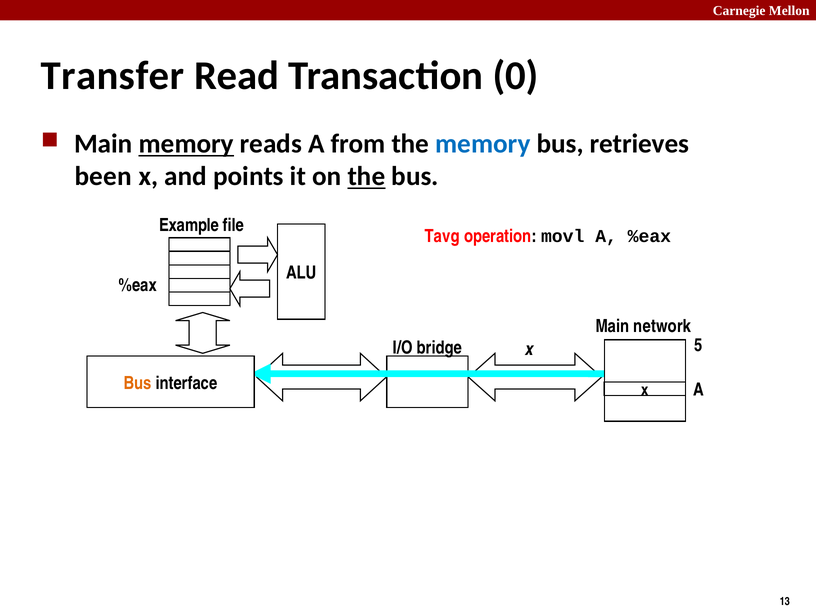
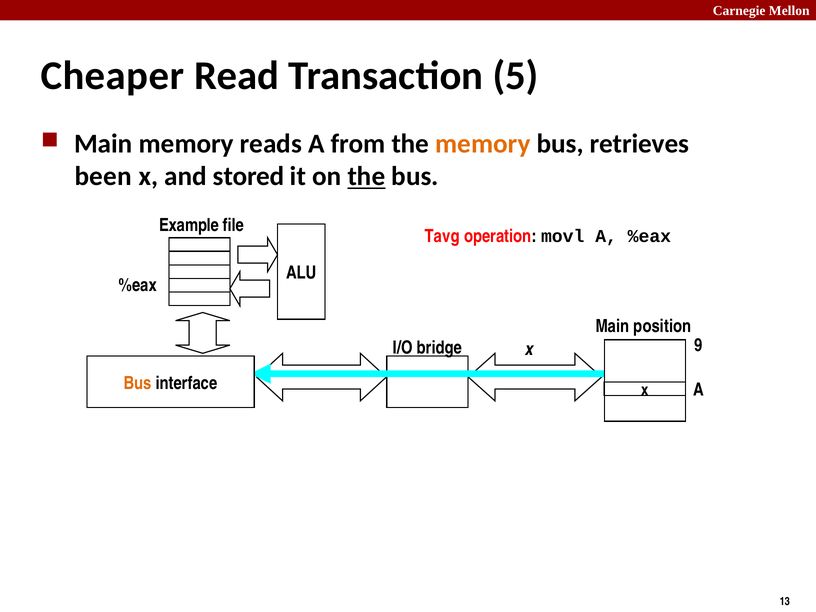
Transfer: Transfer -> Cheaper (112, 76)
0: 0 -> 5 (515, 76)
memory underline: present -> none (186, 144)
memory colour: blue -> orange (483, 144)
points: points -> stored (249, 177)
network: network -> position (662, 326)
5: 5 -> 9 (698, 345)
